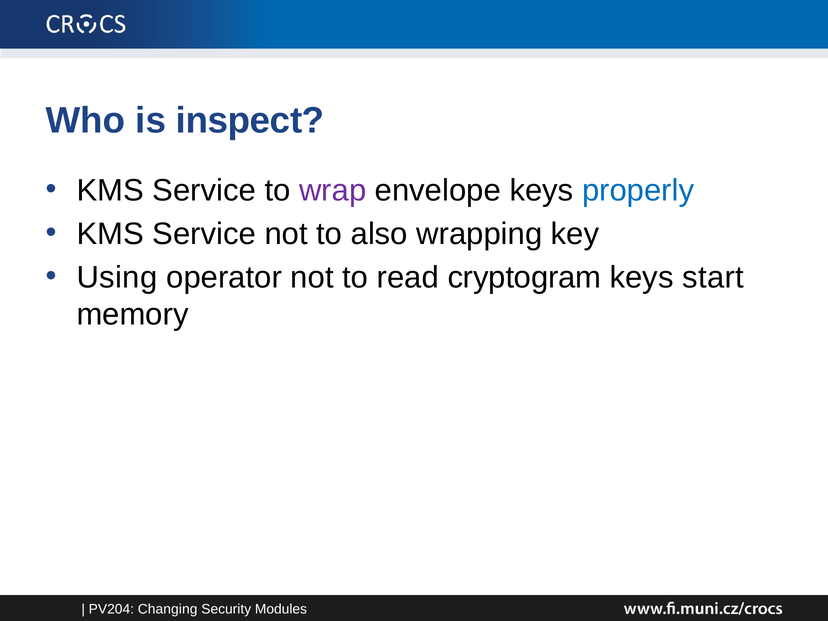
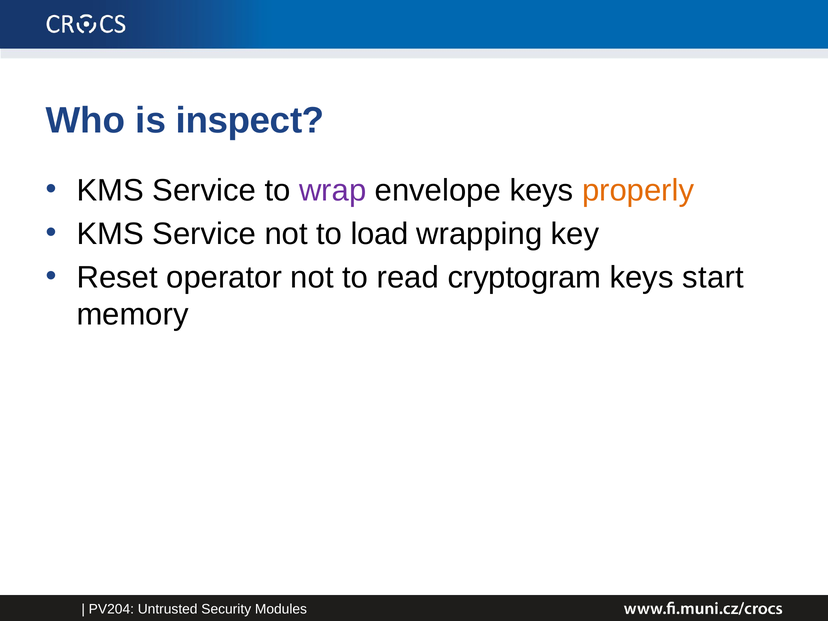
properly colour: blue -> orange (638, 190)
also: also -> load (379, 234)
Using: Using -> Reset (117, 277)
Changing: Changing -> Untrusted (168, 609)
